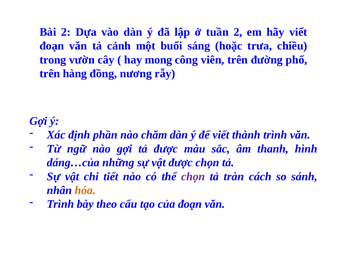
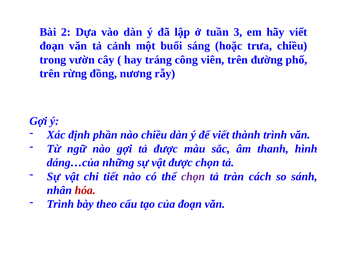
tuần 2: 2 -> 3 (238, 32)
mong: mong -> tráng (159, 60)
hàng: hàng -> rừng (75, 74)
nào chăm: chăm -> chiều (154, 135)
hóa colour: orange -> red (85, 190)
